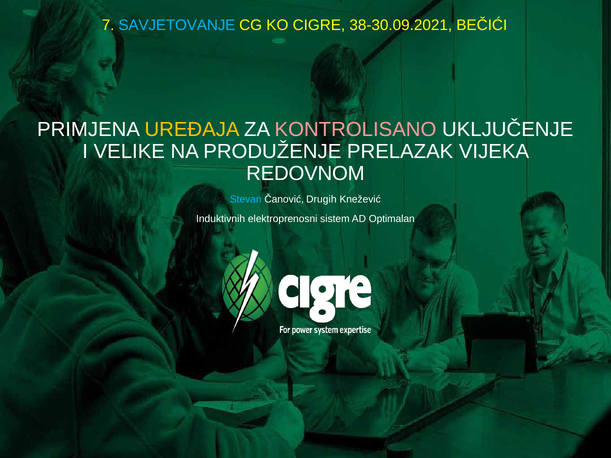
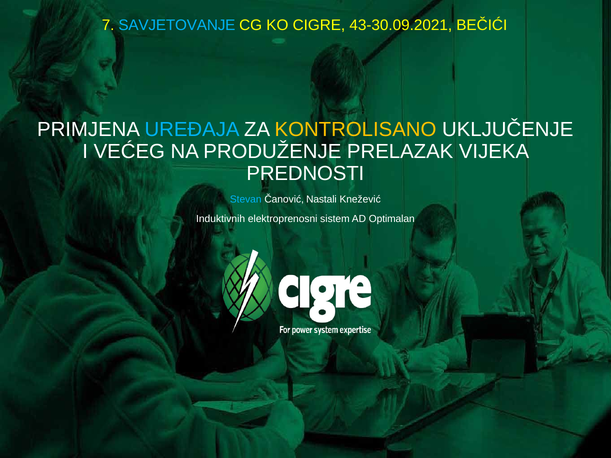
38-30.09.2021: 38-30.09.2021 -> 43-30.09.2021 (401, 25)
UREĐAJA colour: yellow -> light blue (192, 130)
KONTROLISANO colour: pink -> yellow (356, 130)
VELIKE: VELIKE -> VEĆEG (129, 152)
REDOVNOM: REDOVNOM -> PREDNOSTI (305, 174)
Drugih: Drugih -> Nastali (321, 200)
